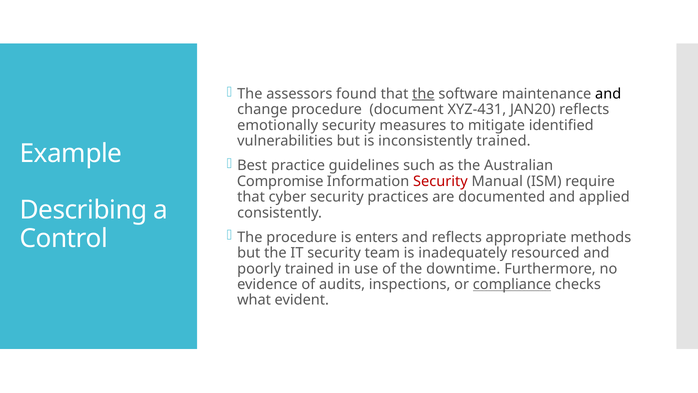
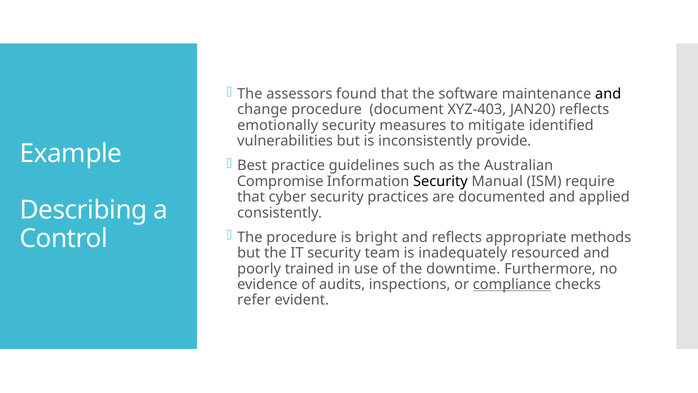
the underline: present -> none (423, 94)
XYZ-431: XYZ-431 -> XYZ-403 (477, 109)
inconsistently trained: trained -> provide (504, 141)
Security colour: red -> black (440, 181)
enters: enters -> bright (377, 237)
what: what -> refer (254, 300)
